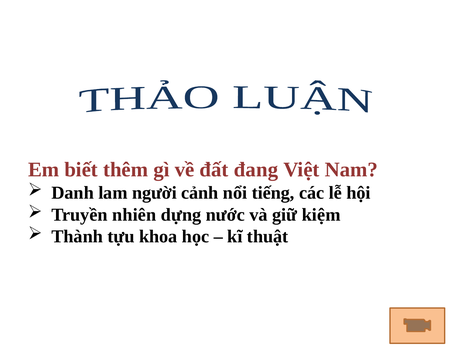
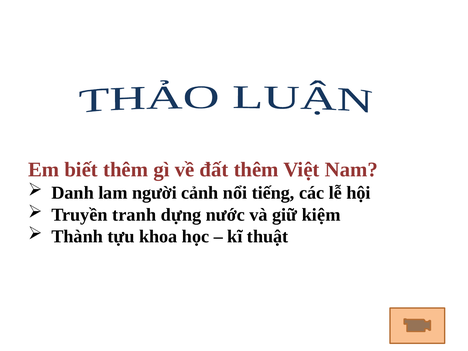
đất đang: đang -> thêm (256, 170)
nhiên: nhiên -> tranh (134, 215)
